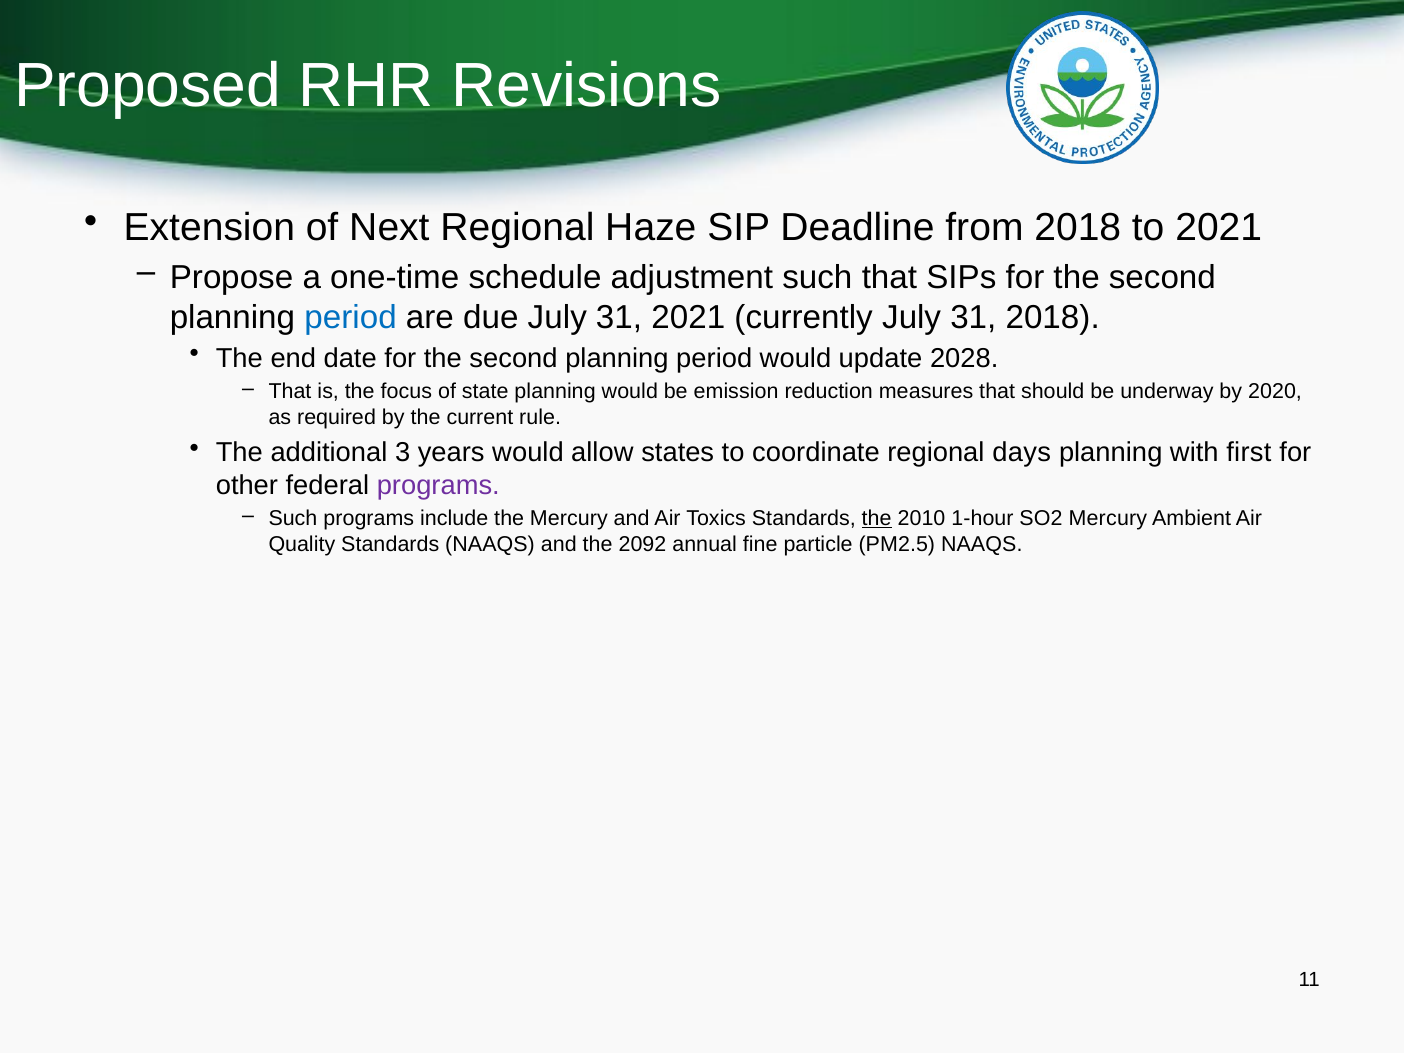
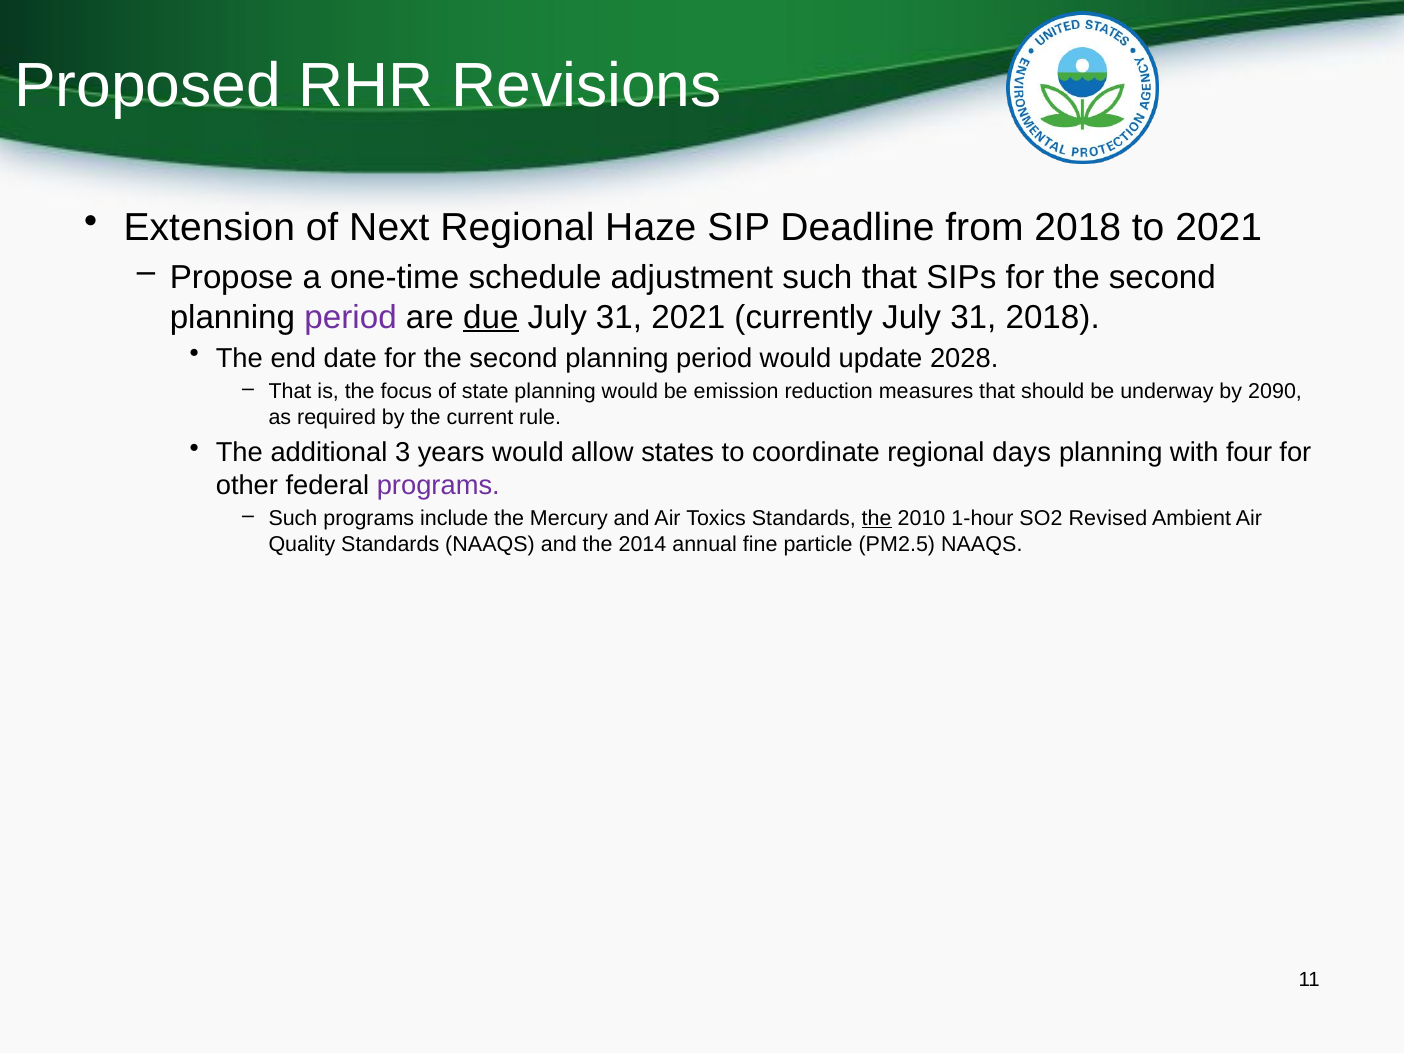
period colour: blue -> purple (351, 317)
due underline: none -> present (491, 317)
2020: 2020 -> 2090 (1275, 392)
first: first -> four (1249, 453)
SO2 Mercury: Mercury -> Revised (1108, 518)
2092: 2092 -> 2014 (642, 544)
